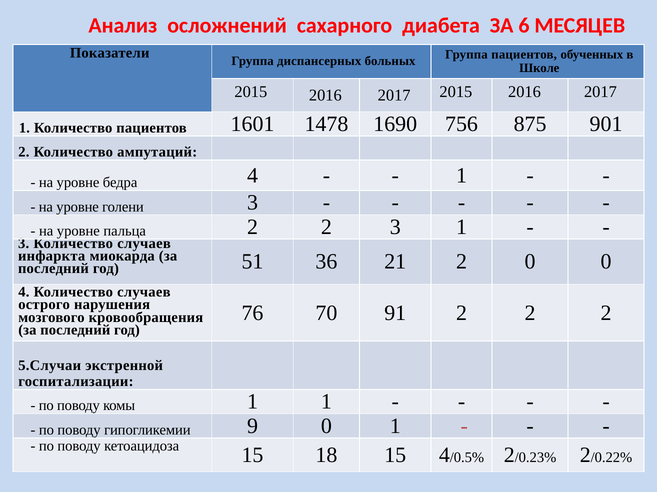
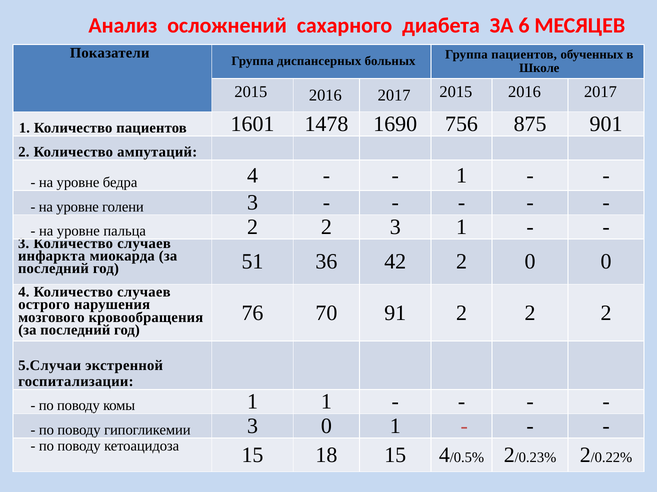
21: 21 -> 42 (395, 262)
гипогликемии 9: 9 -> 3 (252, 427)
